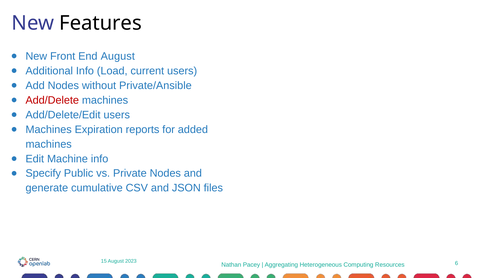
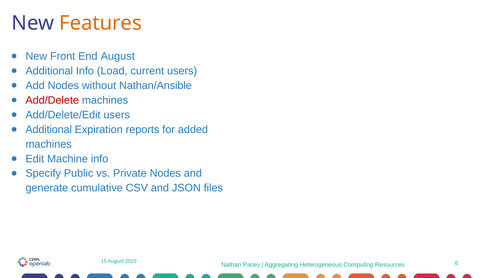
Features colour: black -> orange (101, 23)
Private/Ansible: Private/Ansible -> Nathan/Ansible (155, 85)
Machines: Machines -> Additional (49, 129)
